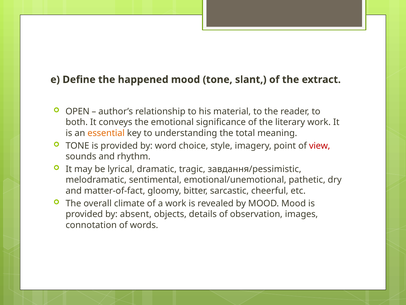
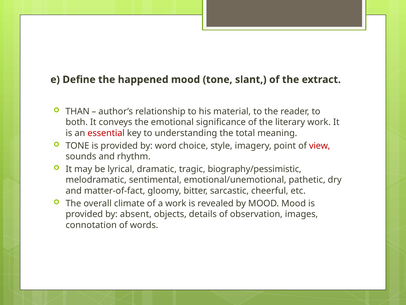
OPEN: OPEN -> THAN (78, 111)
essential colour: orange -> red (106, 133)
завдання/pessimistic: завдання/pessimistic -> biography/pessimistic (255, 169)
